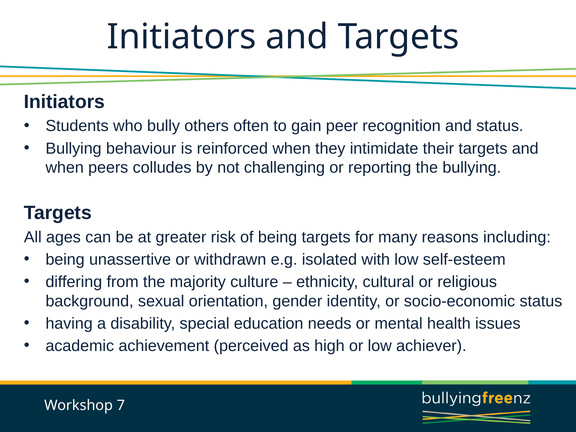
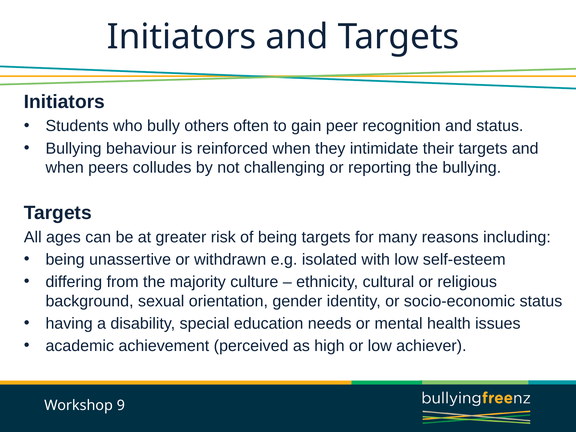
7: 7 -> 9 (121, 405)
